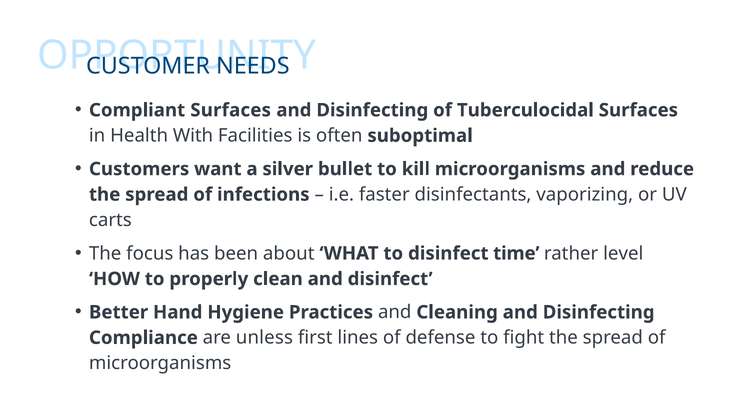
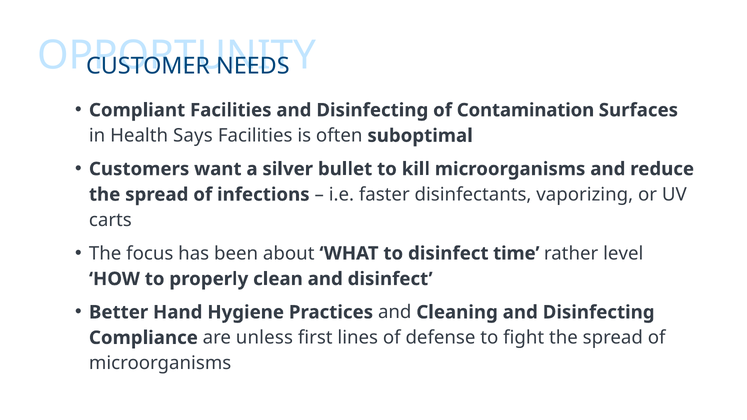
Compliant Surfaces: Surfaces -> Facilities (231, 110)
Tuberculocidal: Tuberculocidal -> Contamination (525, 110)
With: With -> Says (193, 136)
